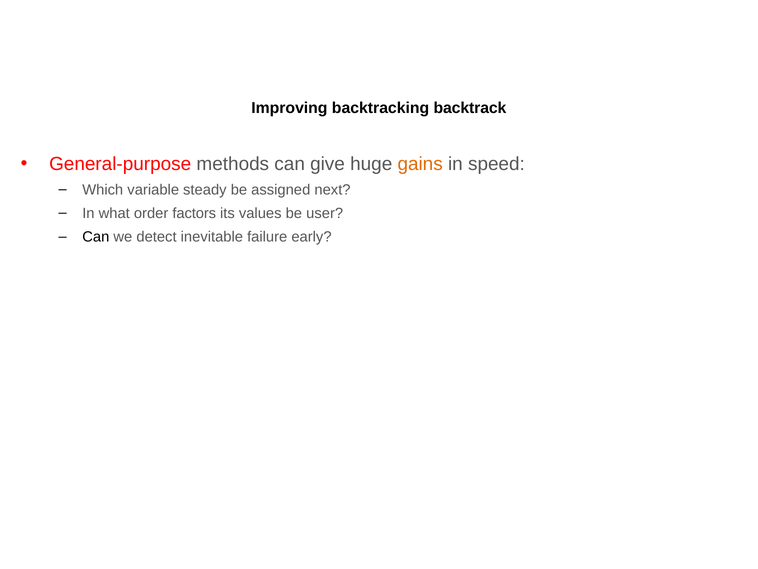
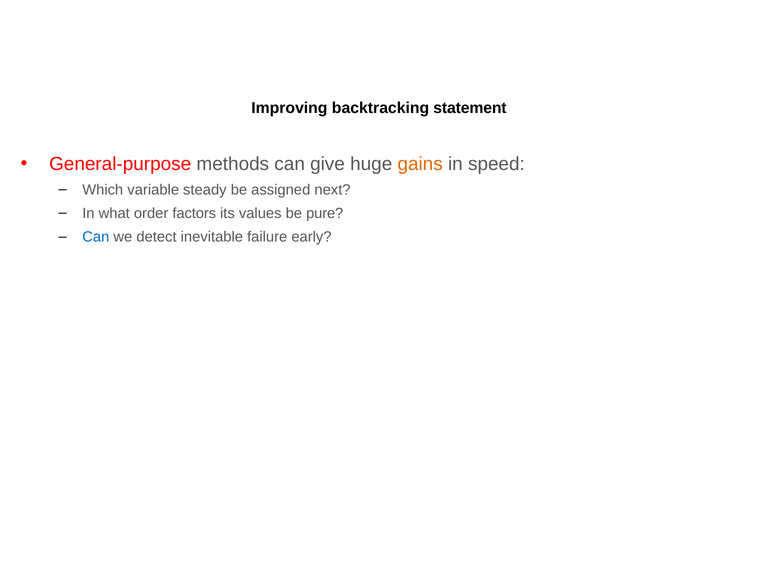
backtrack: backtrack -> statement (470, 108)
user: user -> pure (325, 213)
Can colour: black -> blue (96, 237)
